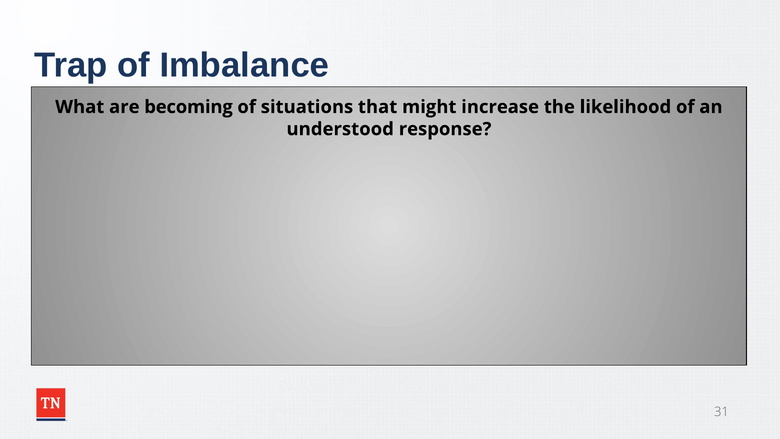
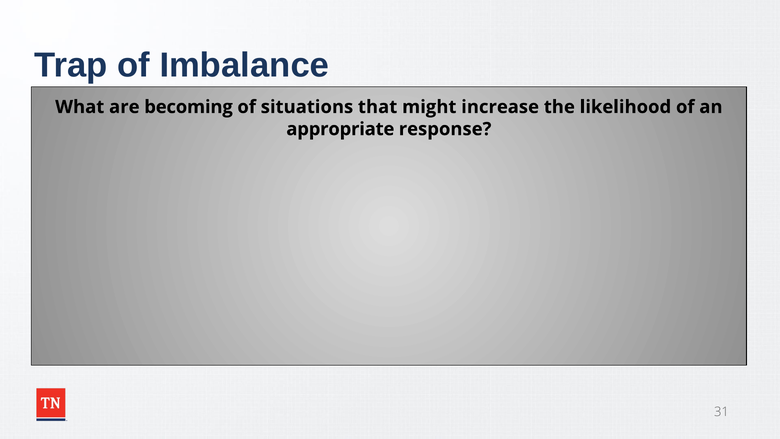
understood: understood -> appropriate (340, 129)
